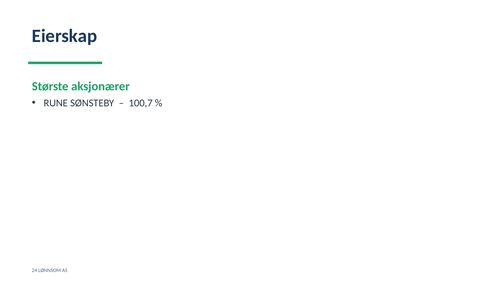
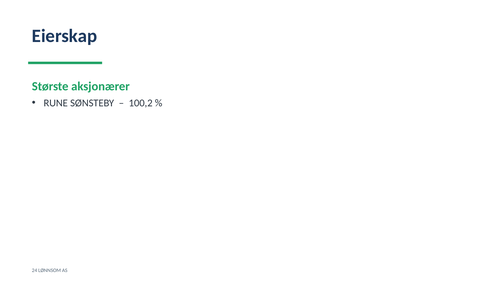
100,7: 100,7 -> 100,2 (141, 103)
